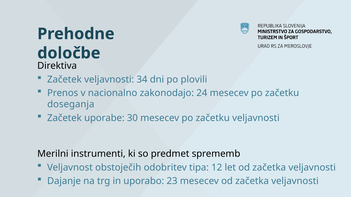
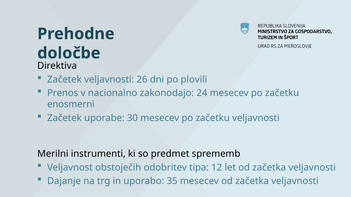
34: 34 -> 26 (142, 80)
doseganja: doseganja -> enosmerni (71, 105)
23: 23 -> 35 (172, 181)
